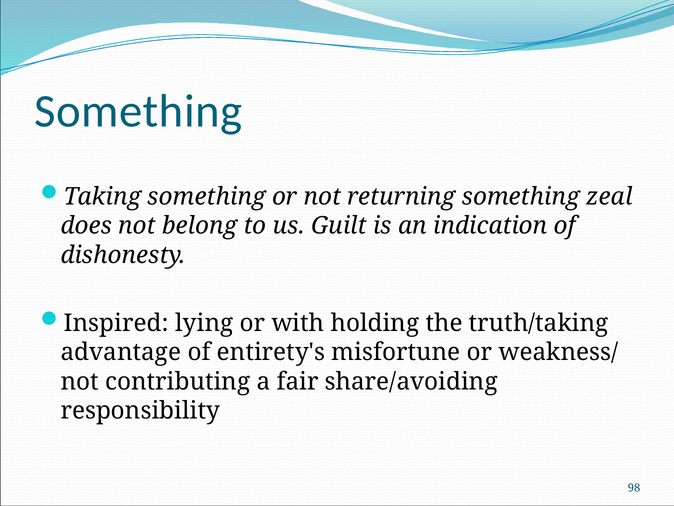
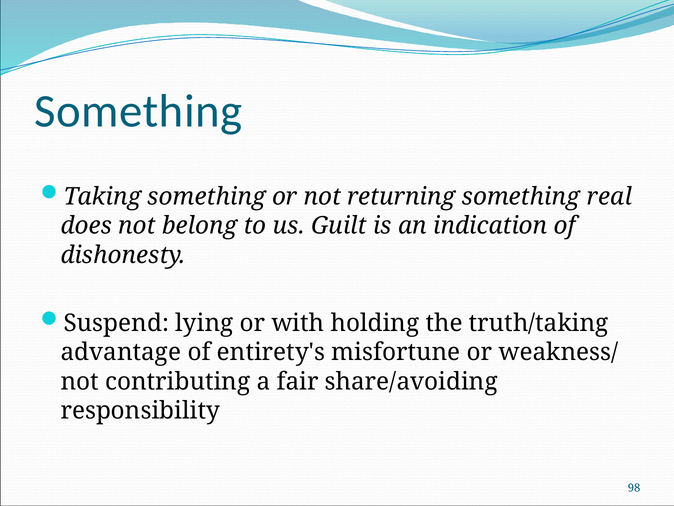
zeal: zeal -> real (609, 196)
Inspired: Inspired -> Suspend (116, 323)
